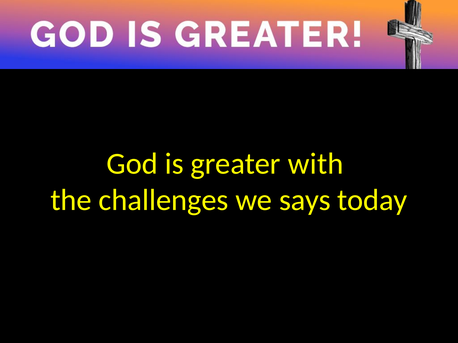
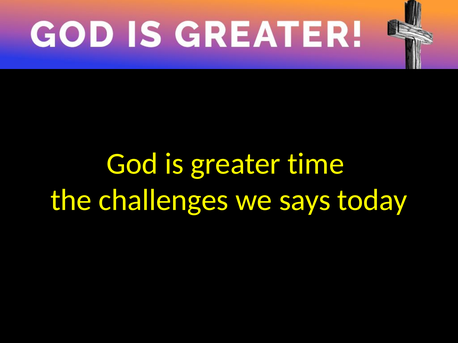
with: with -> time (316, 164)
